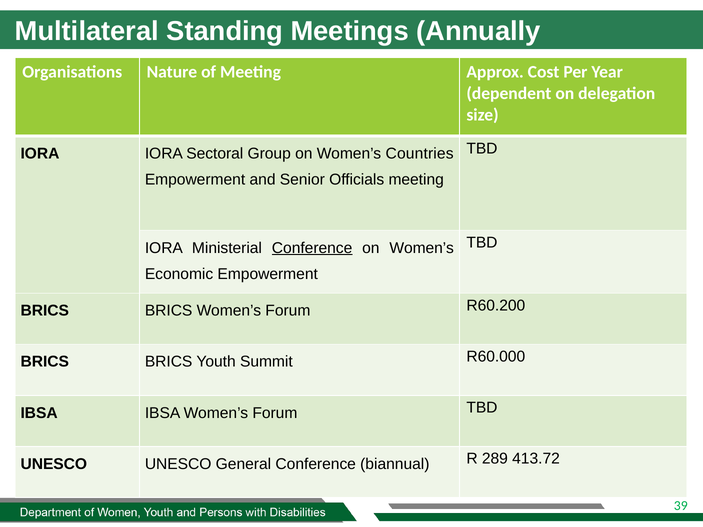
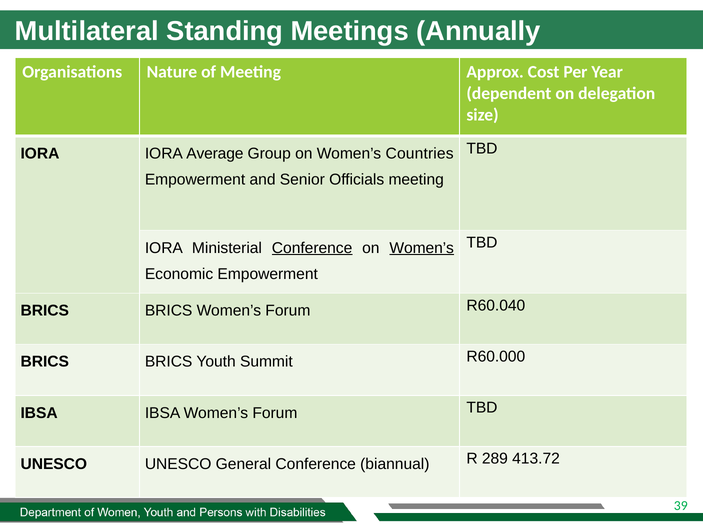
Sectoral: Sectoral -> Average (215, 154)
Women’s underline: none -> present (422, 248)
R60.200: R60.200 -> R60.040 (496, 306)
